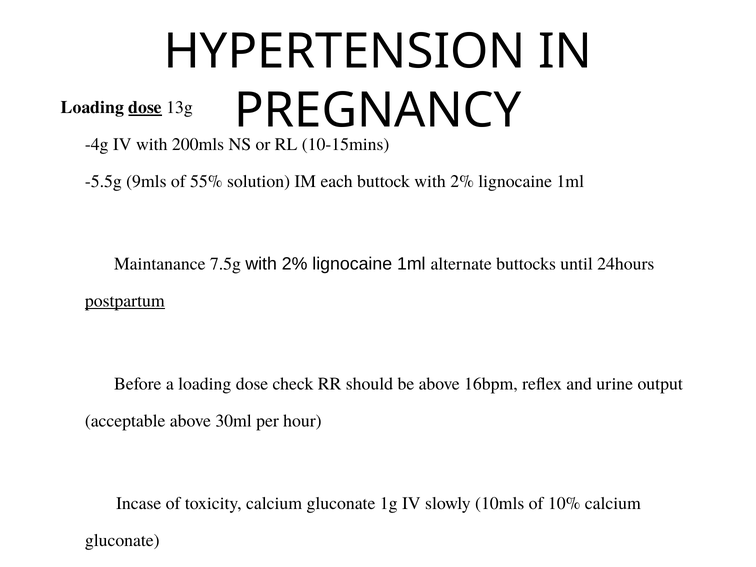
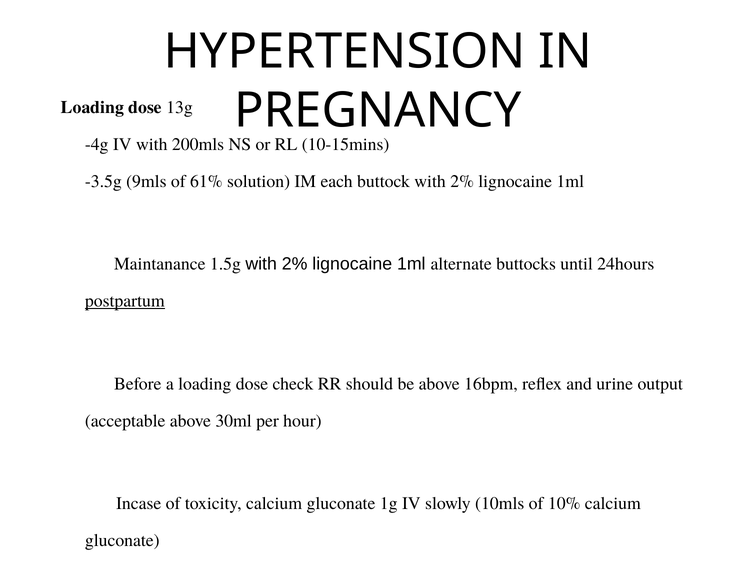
dose underline: present -> none (145, 108)
-5.5g: -5.5g -> -3.5g (103, 181)
55%: 55% -> 61% (206, 181)
7.5g: 7.5g -> 1.5g (225, 264)
